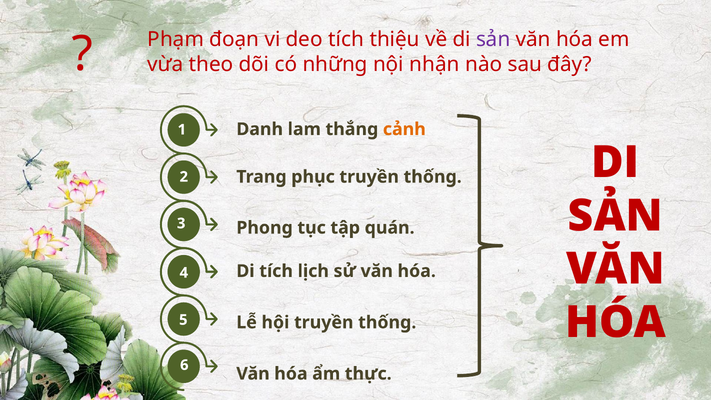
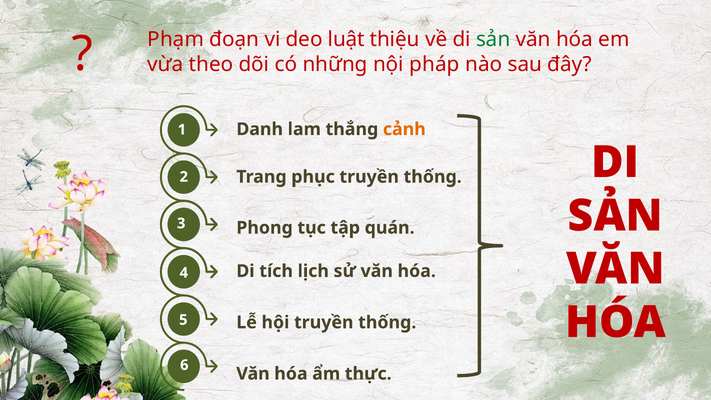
deo tích: tích -> luật (346, 40)
sản colour: purple -> green (493, 40)
nhận: nhận -> pháp (434, 64)
